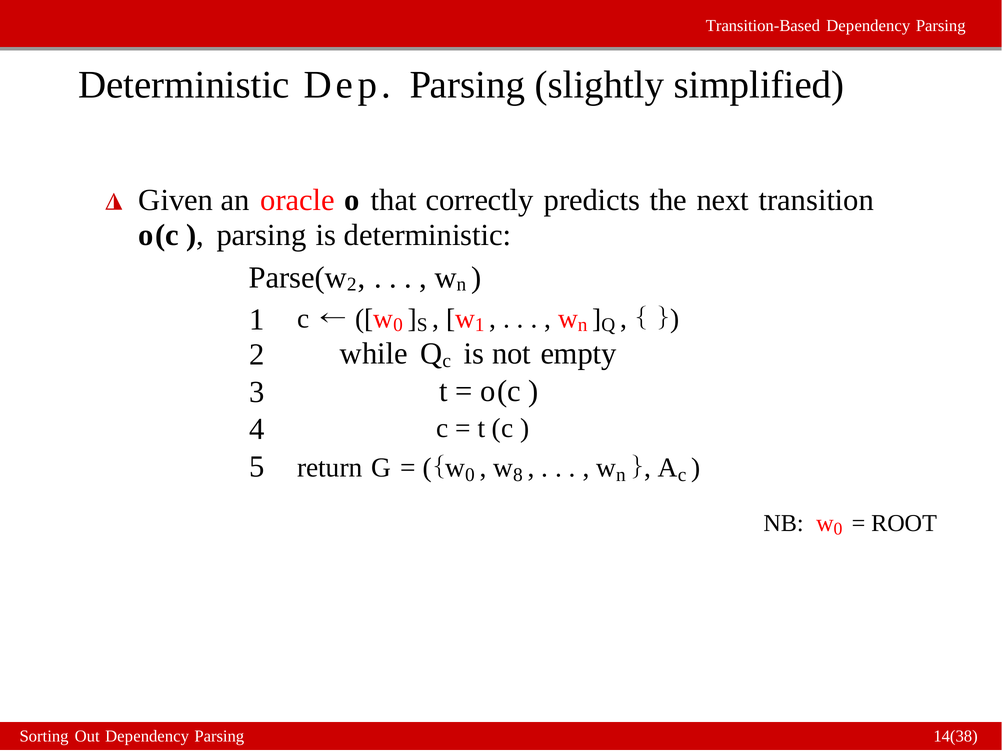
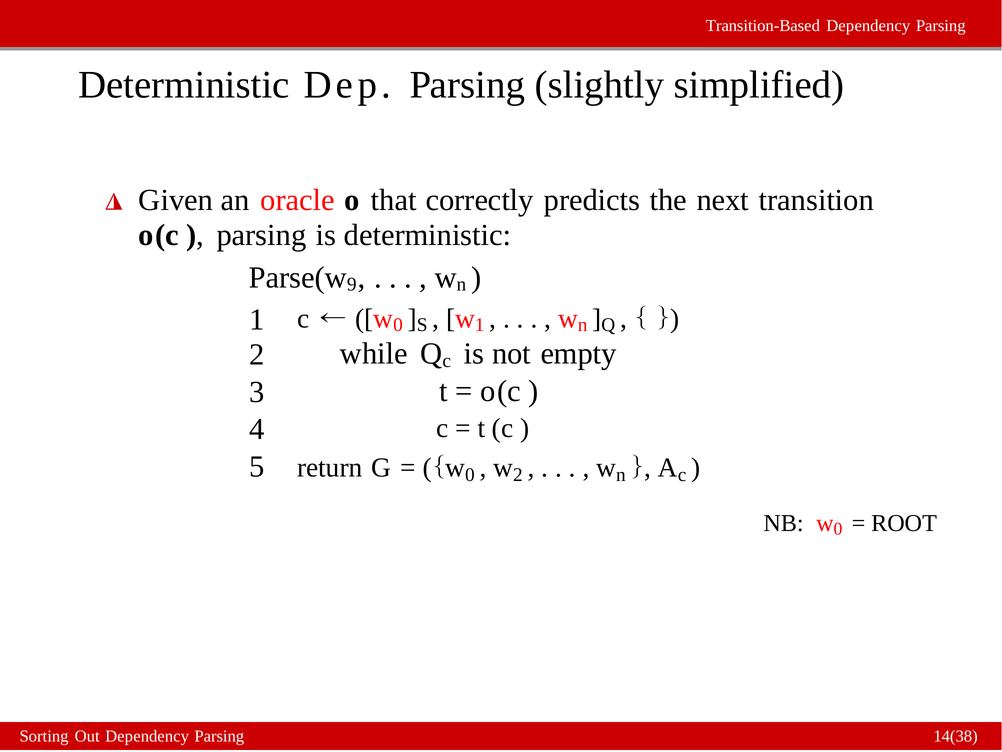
2: 2 -> 9 (352, 284)
8: 8 -> 2 (518, 474)
